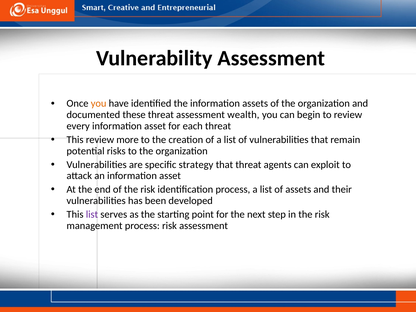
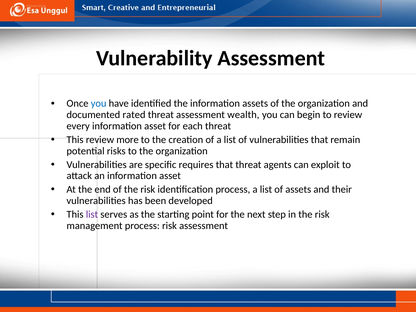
you colour: orange -> blue (99, 104)
these: these -> rated (134, 115)
strategy: strategy -> requires (196, 165)
